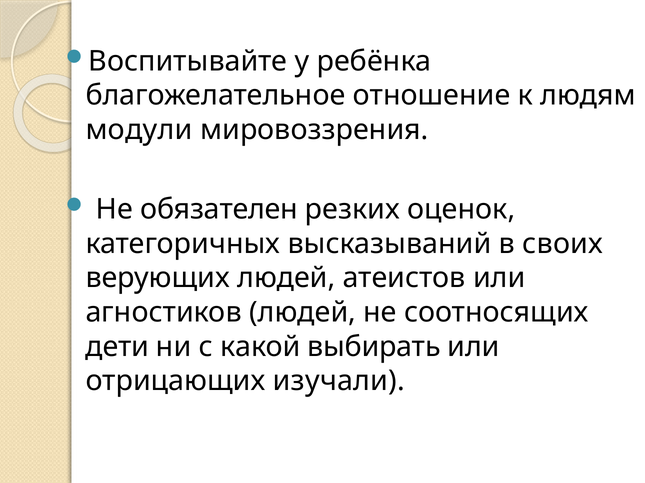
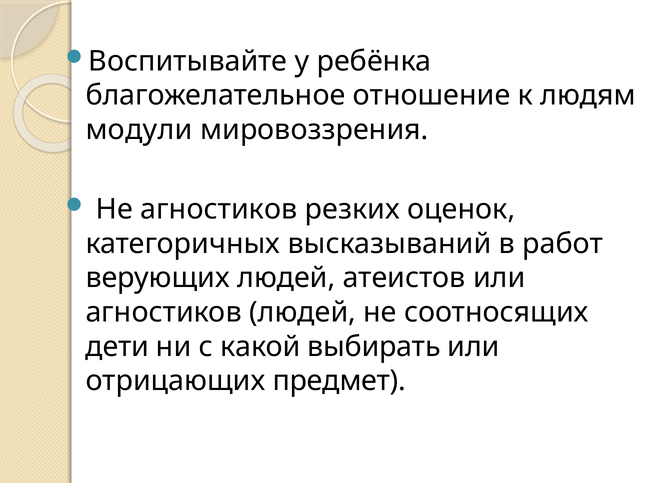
Не обязателен: обязателен -> агностиков (219, 210)
своих: своих -> работ (563, 244)
изучали: изучали -> предмет (339, 382)
